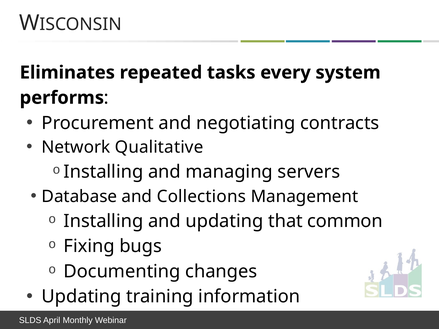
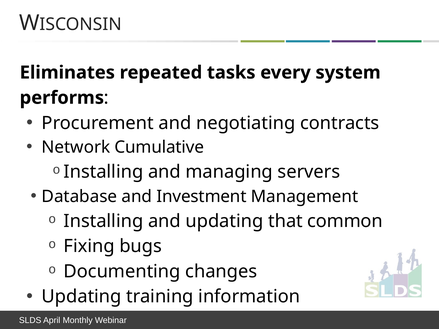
Qualitative: Qualitative -> Cumulative (159, 147)
Collections: Collections -> Investment (202, 197)
